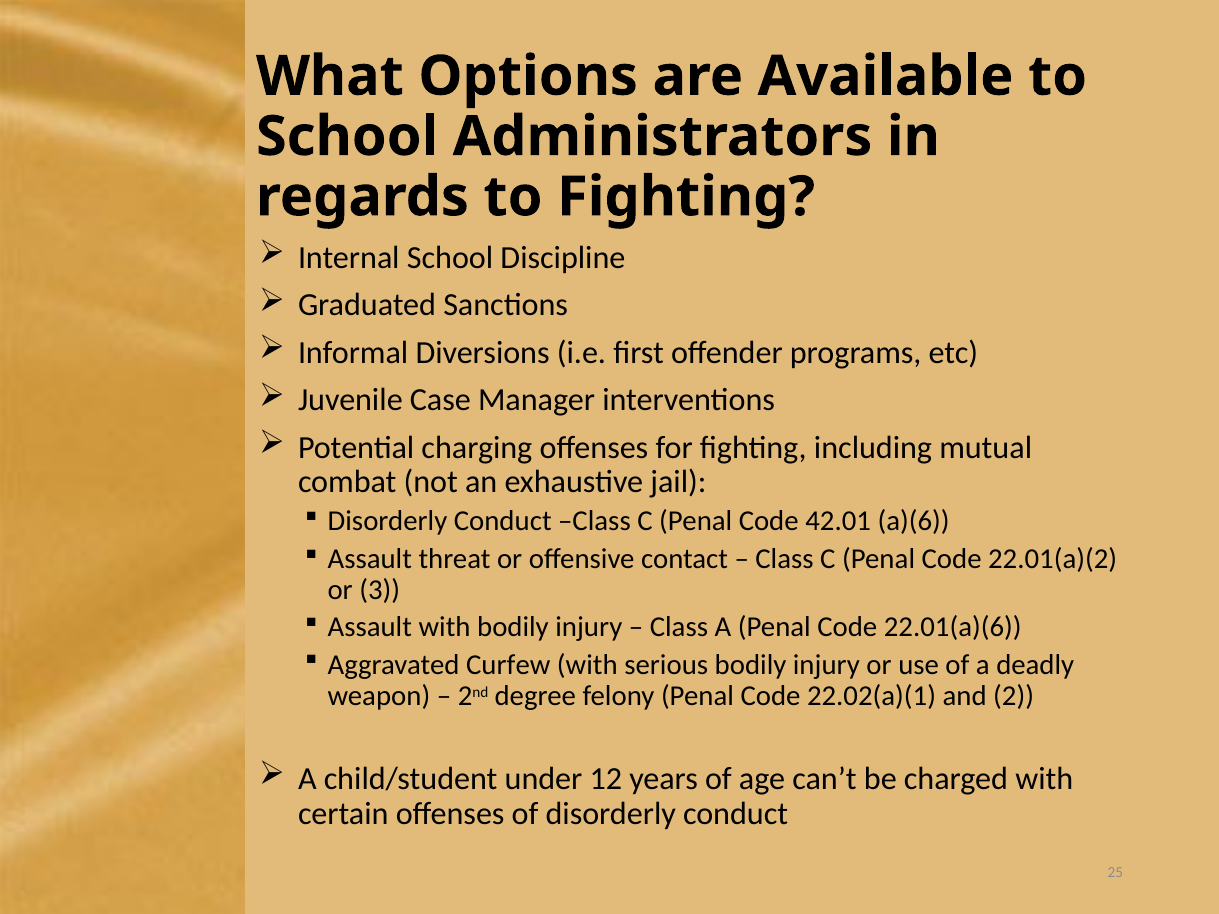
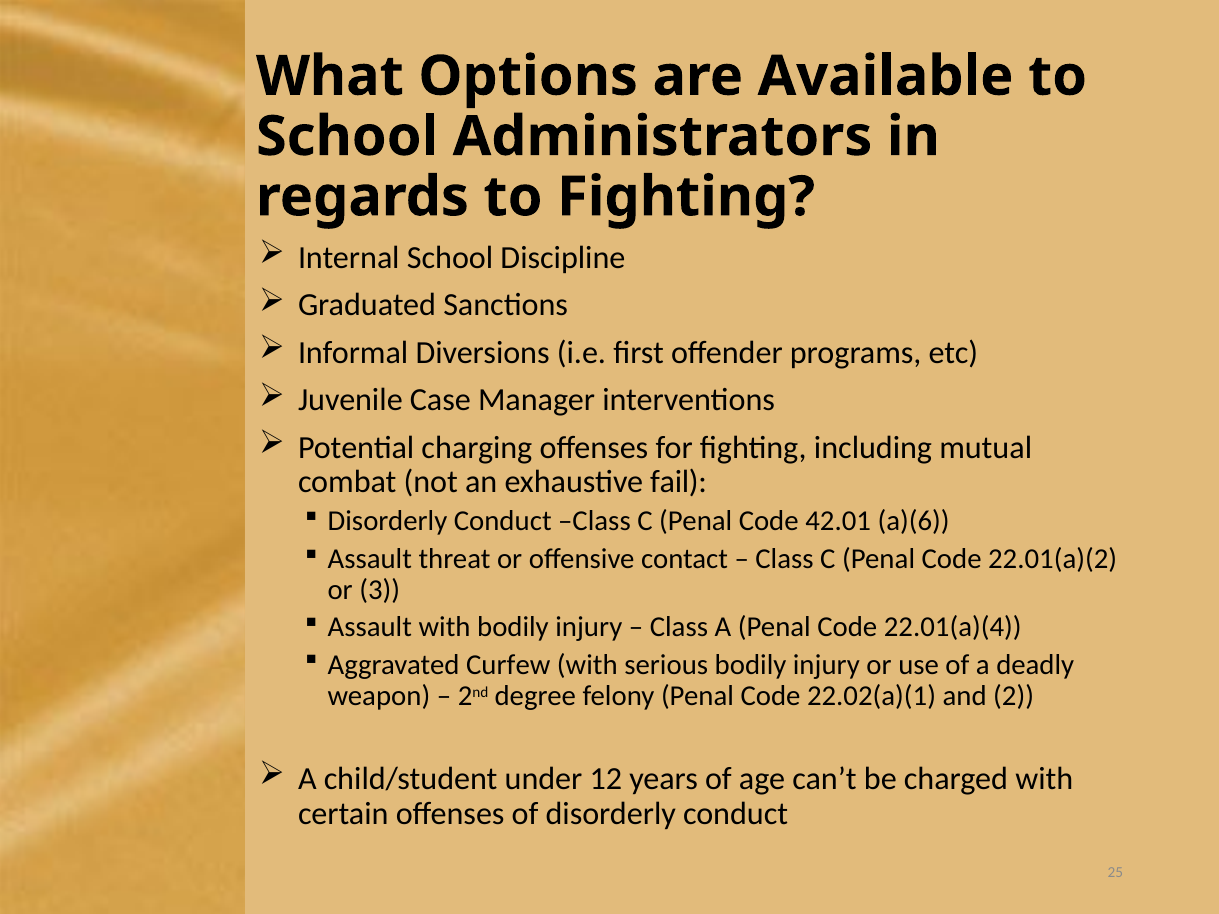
jail: jail -> fail (679, 482)
22.01(a)(6: 22.01(a)(6 -> 22.01(a)(4 (953, 628)
